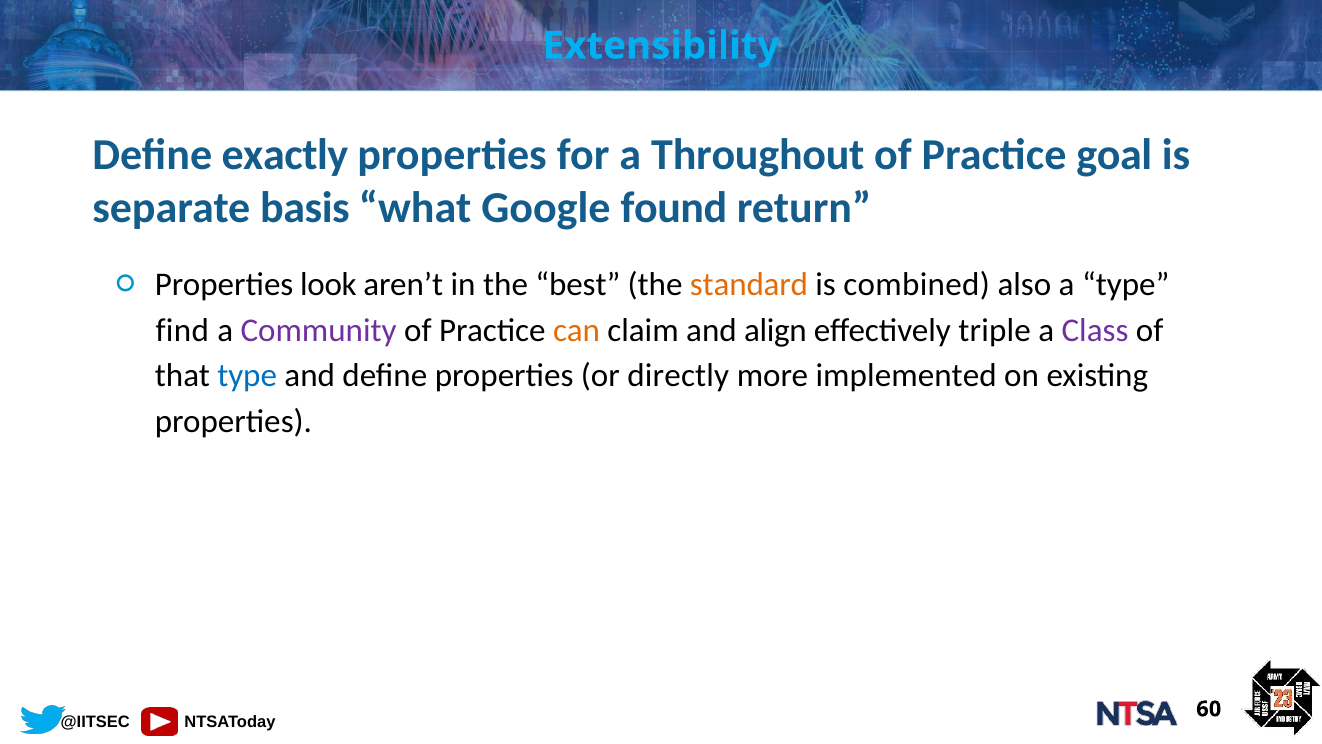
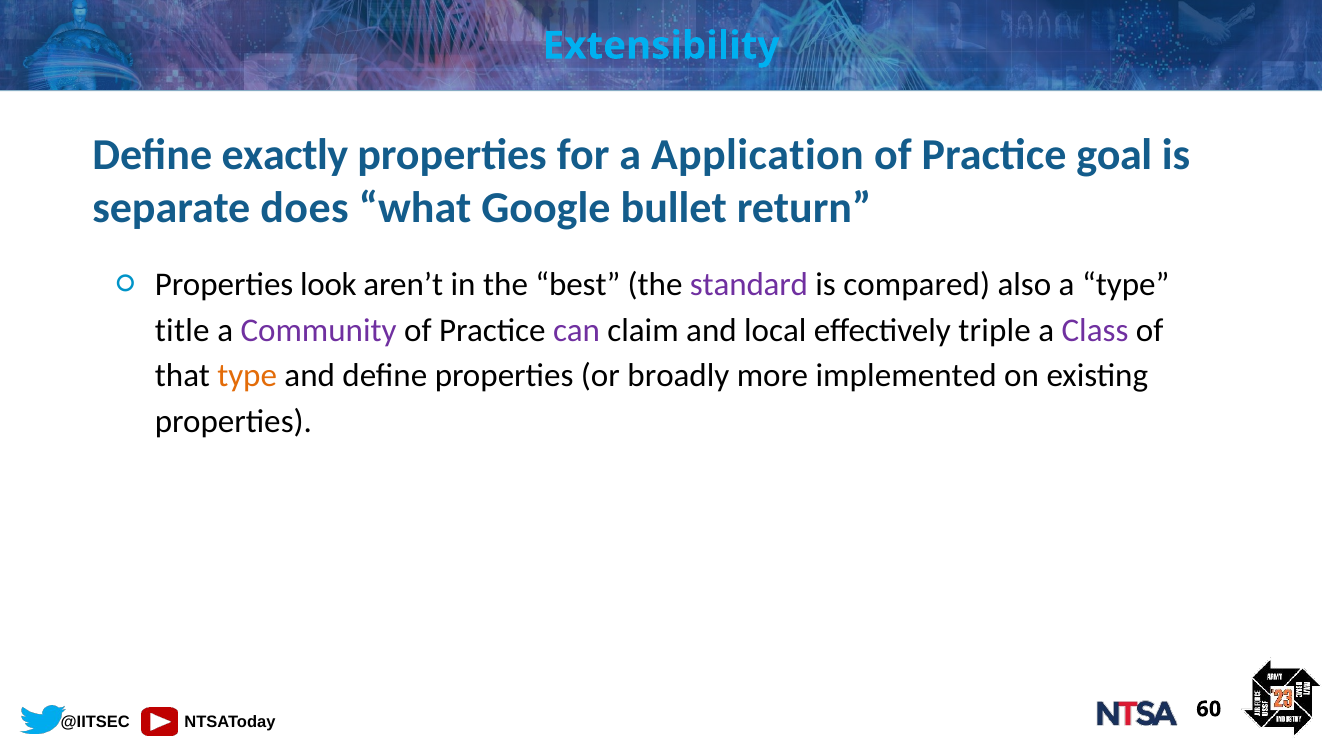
Throughout: Throughout -> Application (758, 155)
basis: basis -> does (305, 208)
found: found -> bullet (674, 208)
standard colour: orange -> purple (749, 285)
combined: combined -> compared (917, 285)
find: find -> title (182, 330)
can colour: orange -> purple (577, 330)
align: align -> local (775, 330)
type colour: blue -> orange (247, 376)
directly: directly -> broadly (678, 376)
